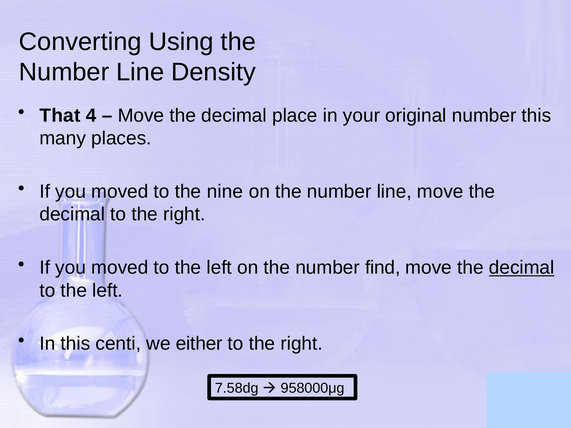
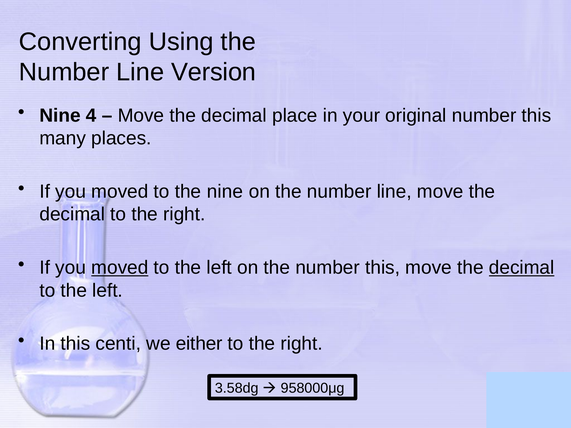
Density: Density -> Version (214, 72)
That: That -> Nine (60, 116)
moved underline: none -> present (120, 268)
the number find: find -> this (383, 268)
7.58dg: 7.58dg -> 3.58dg (237, 388)
